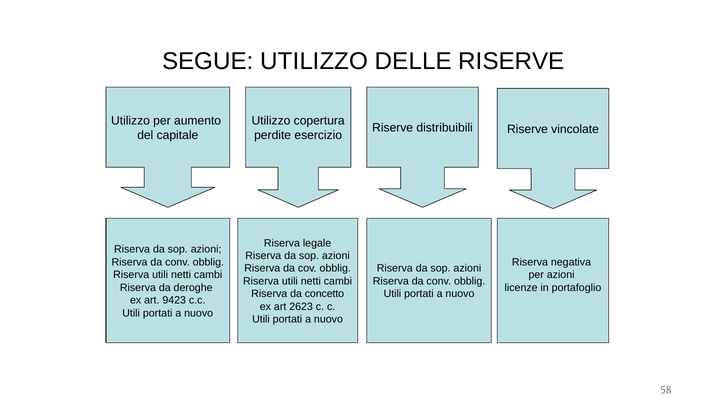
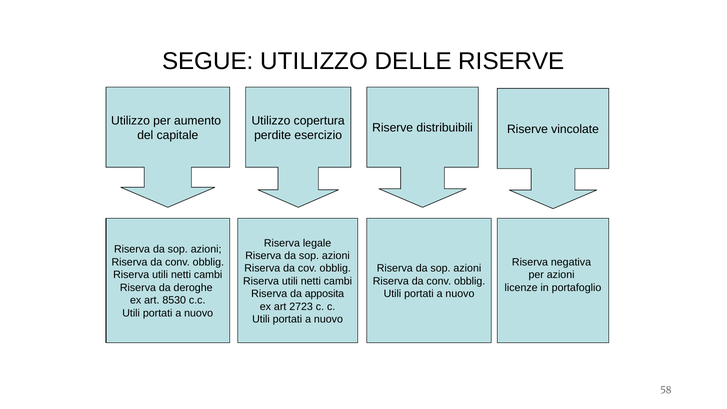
concetto: concetto -> apposita (324, 294)
9423: 9423 -> 8530 (174, 300)
2623: 2623 -> 2723 (301, 307)
